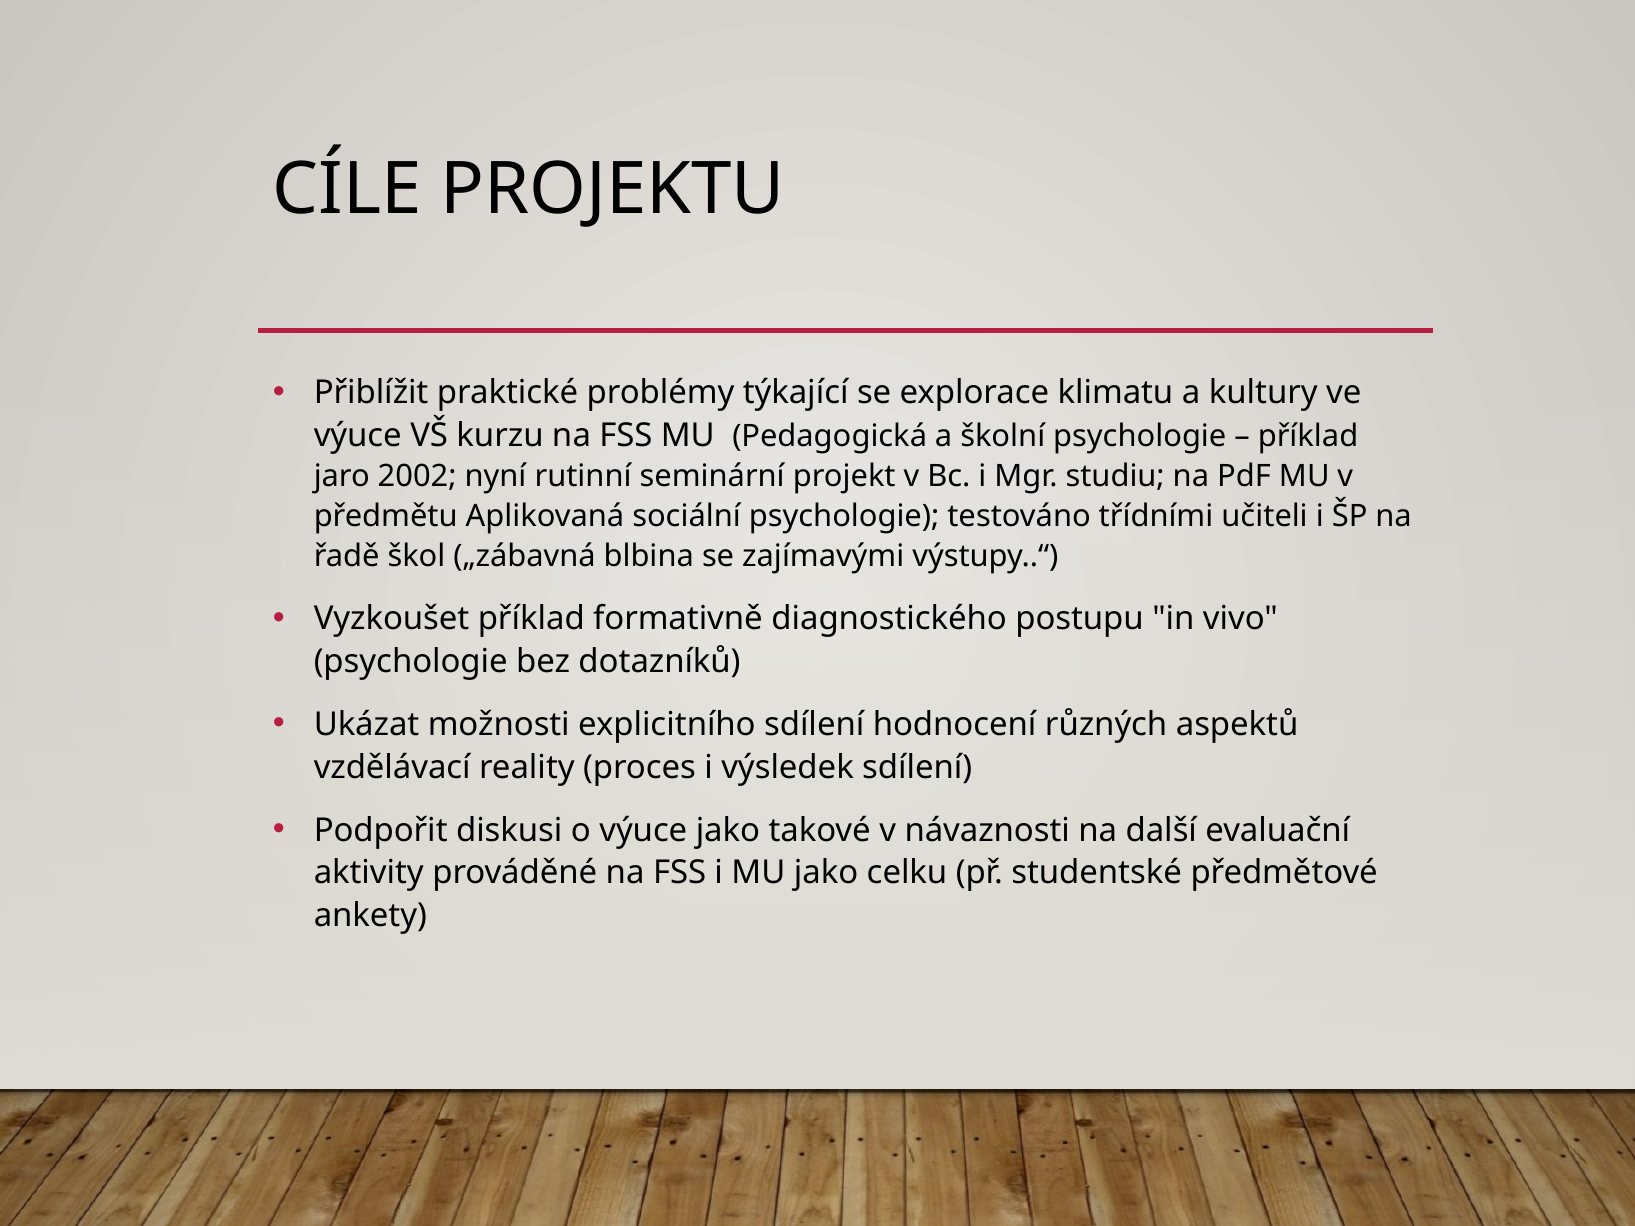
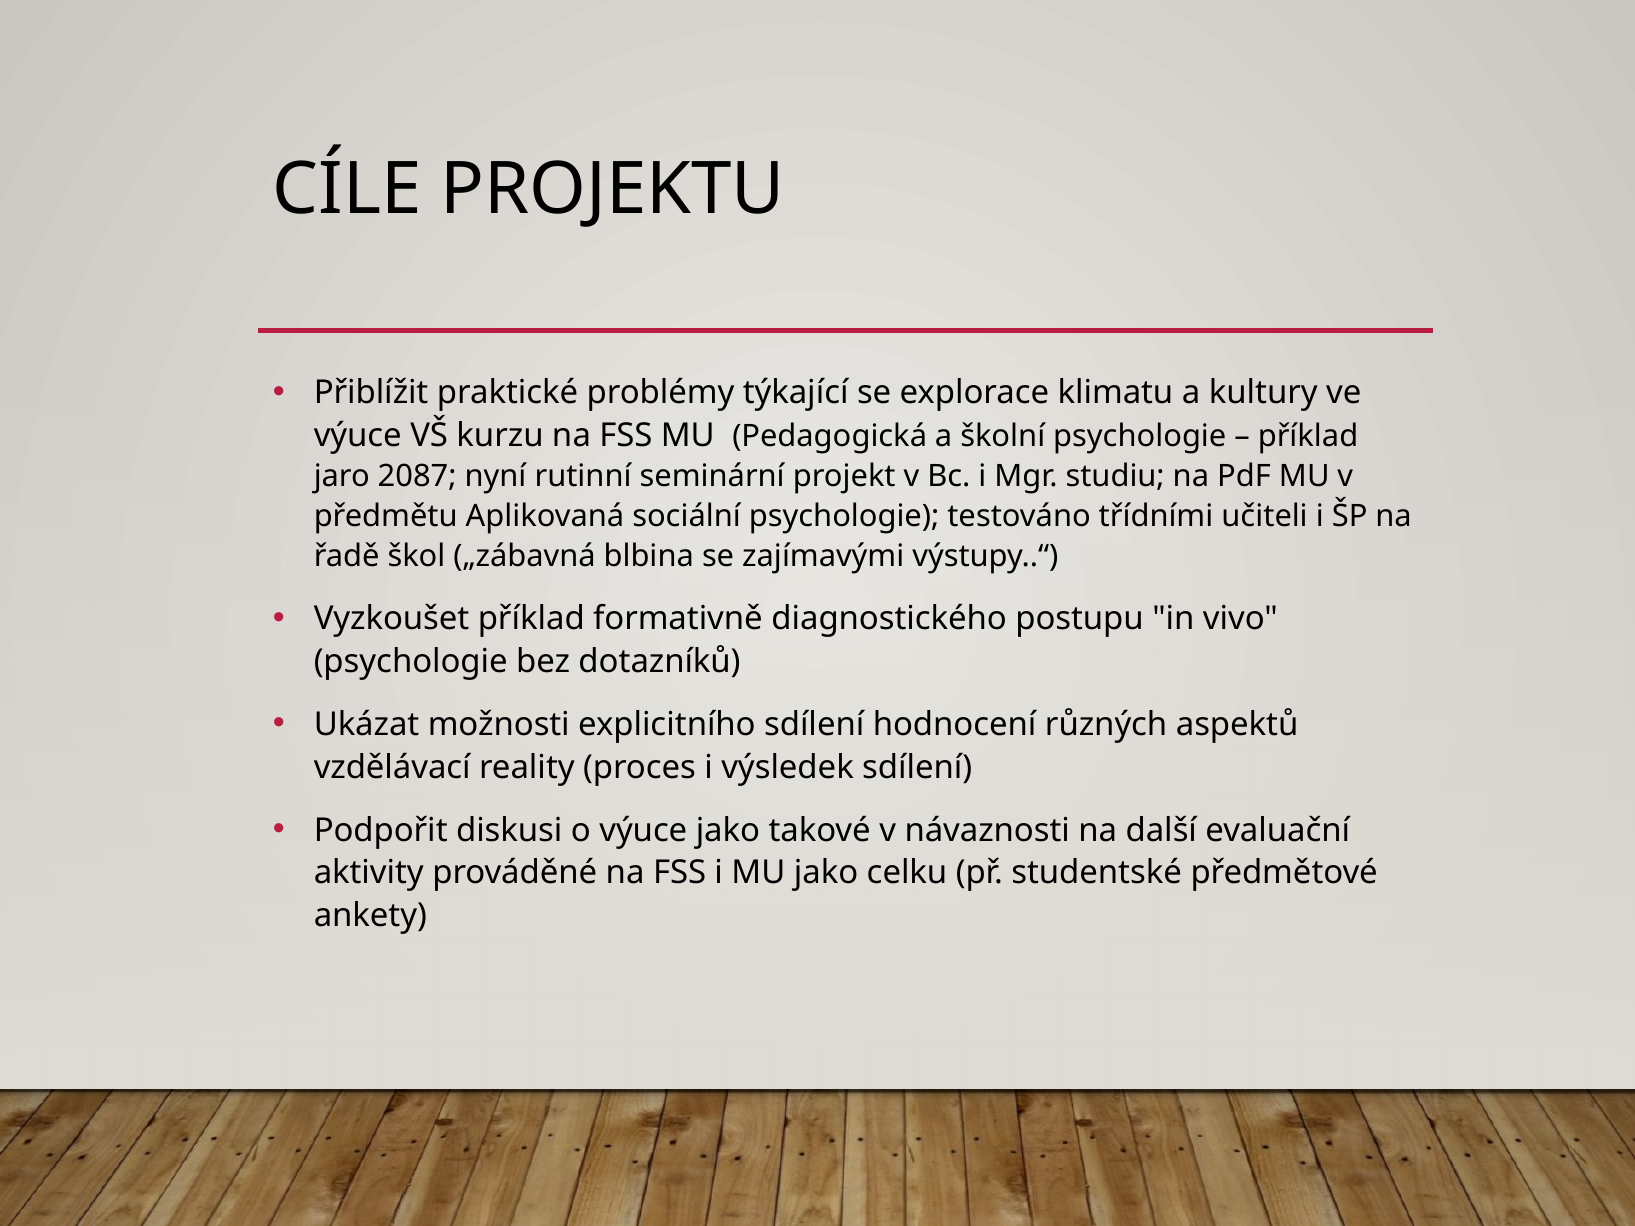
2002: 2002 -> 2087 (417, 477)
